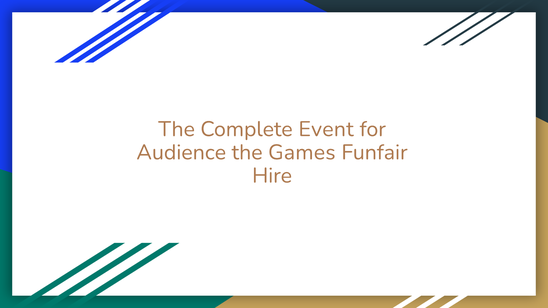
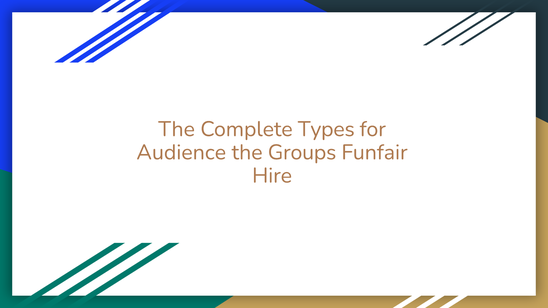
Event: Event -> Types (326, 129)
Games: Games -> Groups (302, 152)
